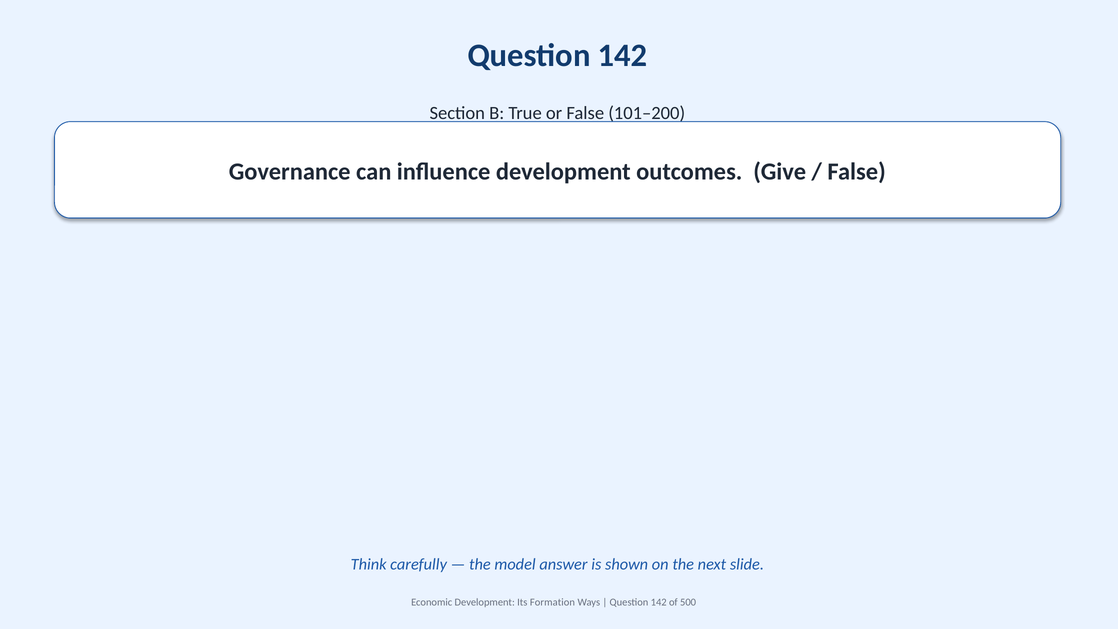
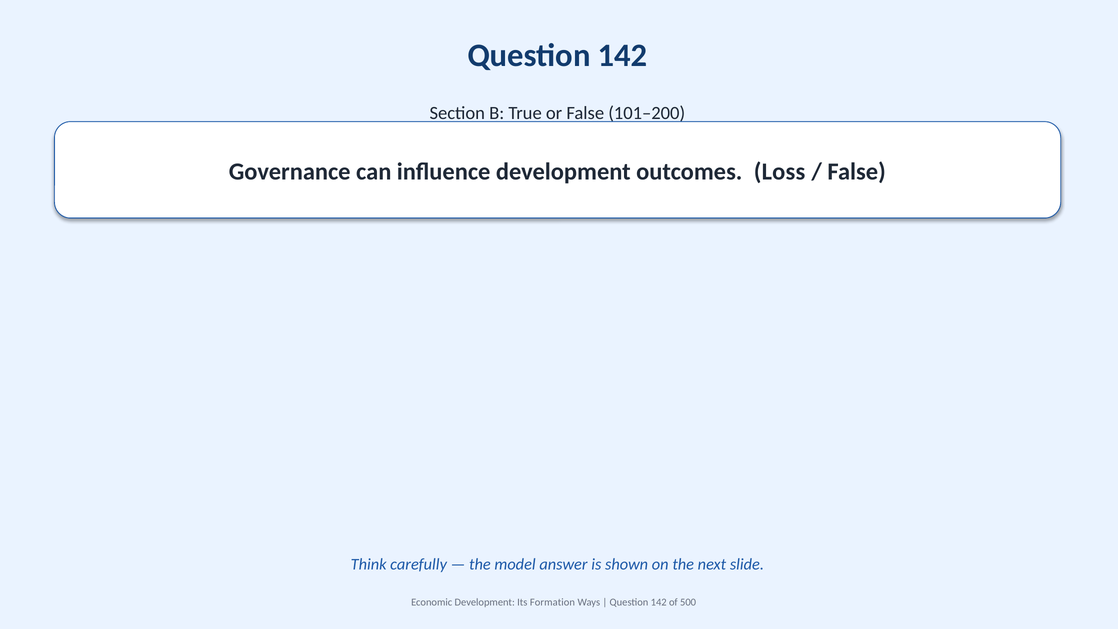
Give: Give -> Loss (780, 171)
